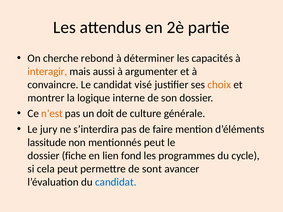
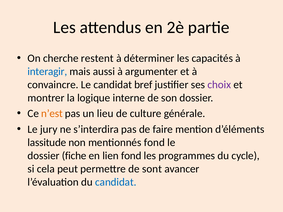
rebond: rebond -> restent (97, 58)
interagir colour: orange -> blue (47, 72)
visé: visé -> bref (143, 85)
choix colour: orange -> purple (219, 85)
doit: doit -> lieu (105, 114)
mentionnés peut: peut -> fond (154, 143)
